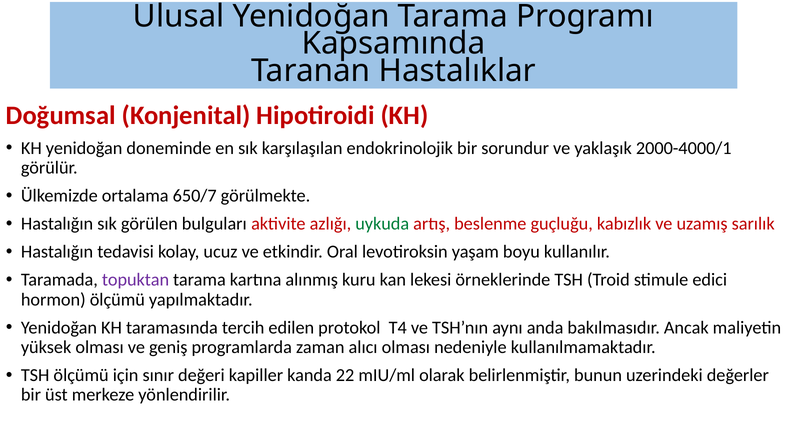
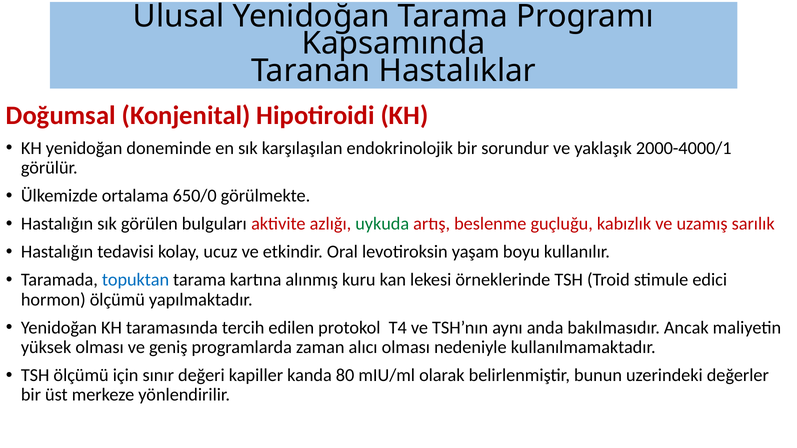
650/7: 650/7 -> 650/0 (195, 196)
topuktan colour: purple -> blue (136, 280)
22: 22 -> 80 (345, 376)
